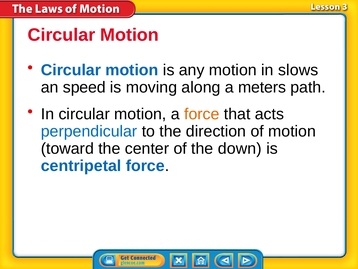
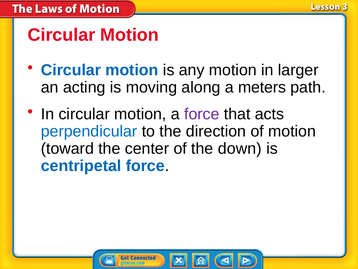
slows: slows -> larger (298, 70)
speed: speed -> acting (84, 87)
force colour: orange -> purple (202, 114)
